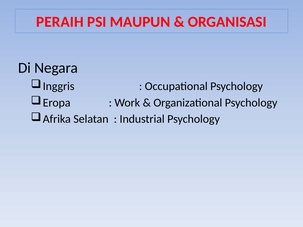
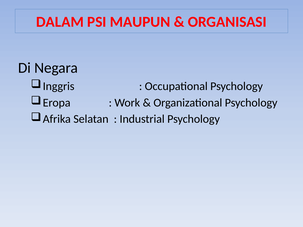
PERAIH: PERAIH -> DALAM (60, 22)
